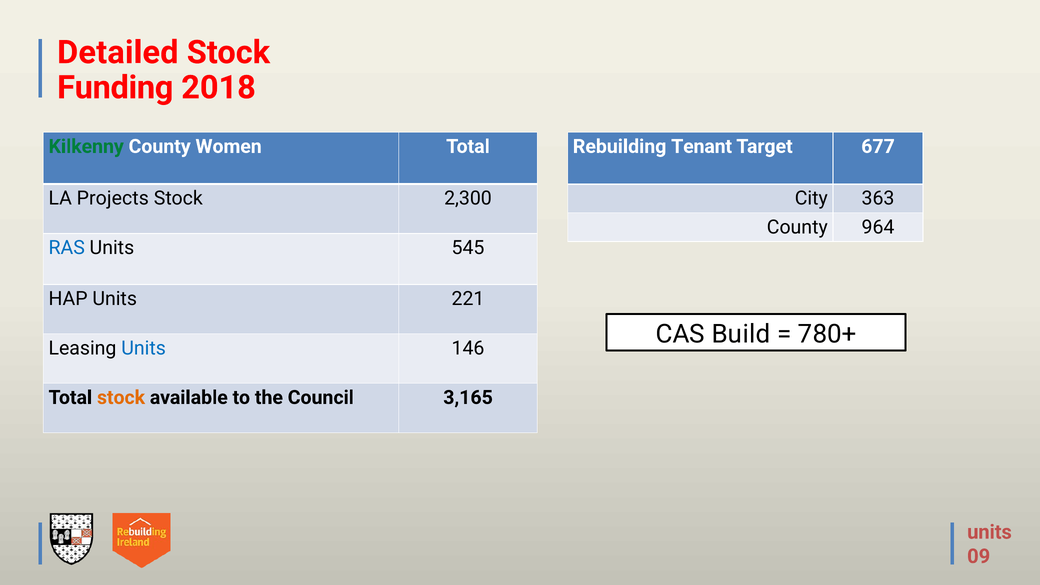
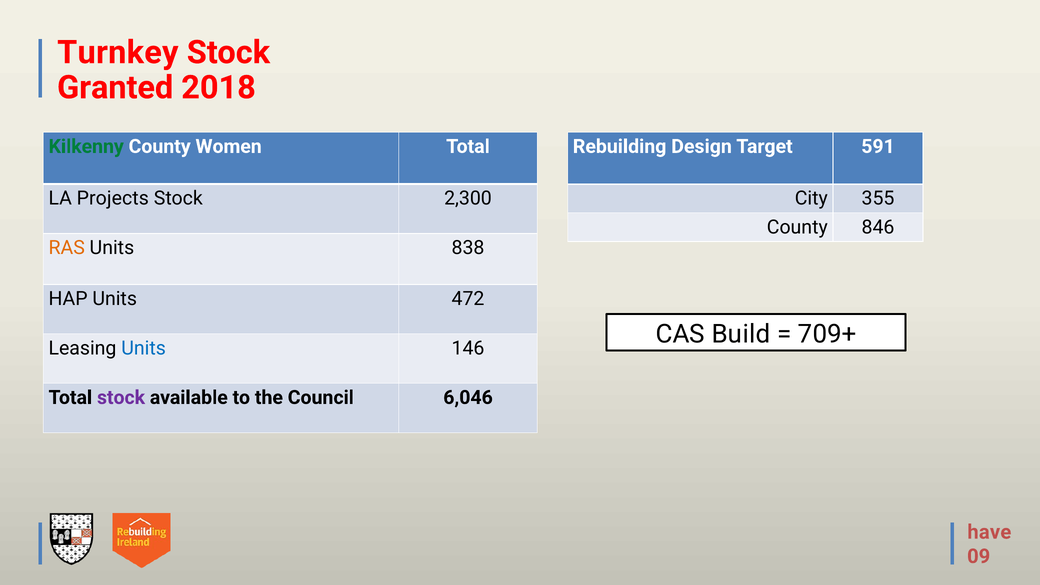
Detailed: Detailed -> Turnkey (118, 52)
Funding: Funding -> Granted (115, 88)
Tenant: Tenant -> Design (702, 146)
677: 677 -> 591 (878, 146)
363: 363 -> 355 (878, 199)
964: 964 -> 846 (878, 227)
RAS colour: blue -> orange (67, 248)
545: 545 -> 838 (468, 248)
221: 221 -> 472 (468, 299)
780+: 780+ -> 709+ (827, 334)
stock colour: orange -> purple (121, 398)
3,165: 3,165 -> 6,046 (468, 398)
units: units -> have (989, 532)
